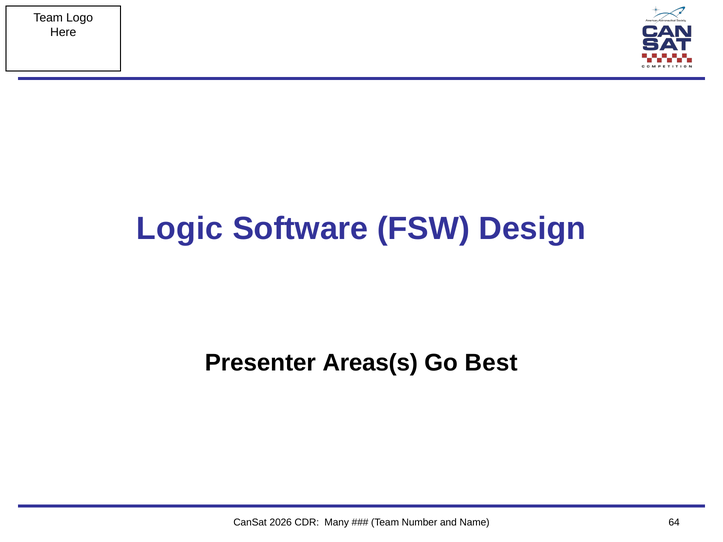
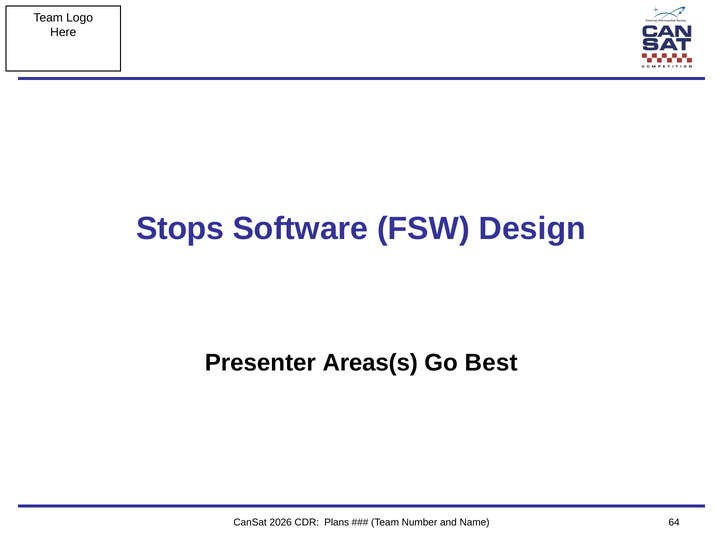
Logic: Logic -> Stops (180, 229)
Many: Many -> Plans (337, 522)
